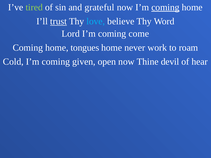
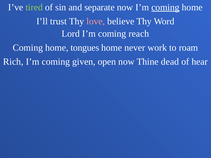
grateful: grateful -> separate (100, 7)
trust underline: present -> none (59, 21)
love colour: light blue -> pink (96, 21)
come: come -> reach (139, 34)
Cold: Cold -> Rich (13, 62)
devil: devil -> dead (170, 62)
